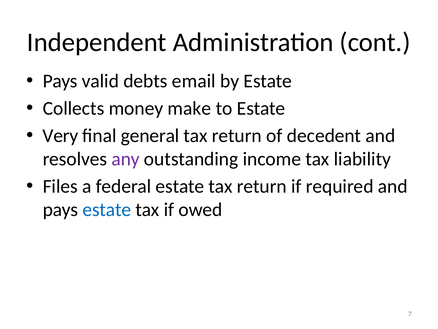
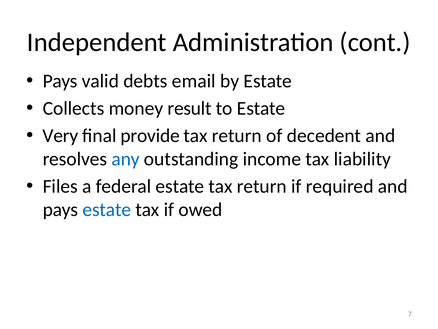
make: make -> result (190, 108)
general: general -> provide (150, 135)
any colour: purple -> blue (126, 159)
